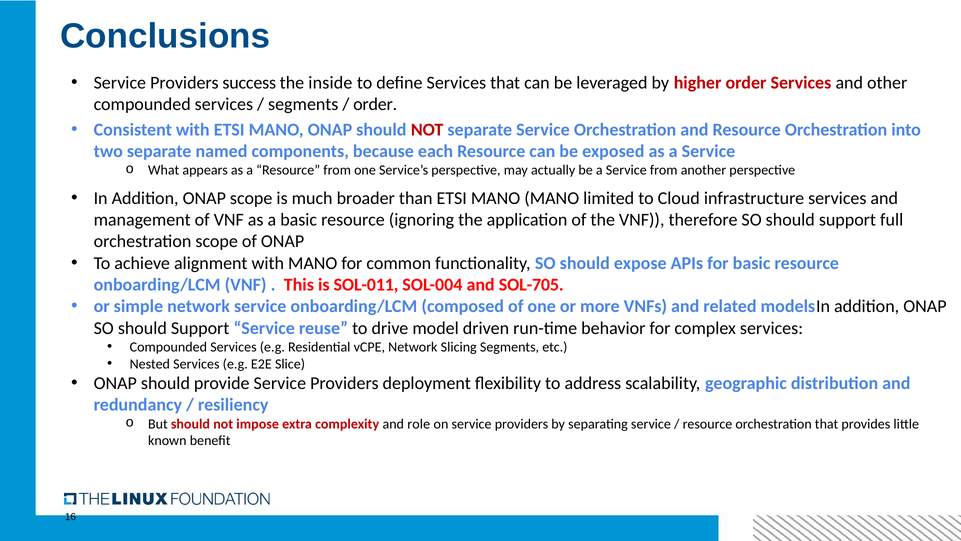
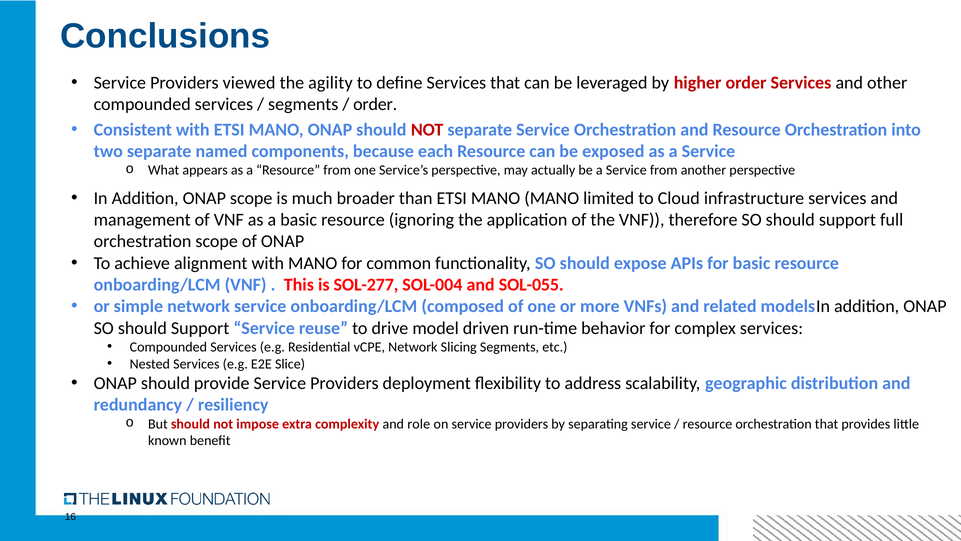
success: success -> viewed (249, 83)
inside: inside -> agility (330, 83)
SOL-011: SOL-011 -> SOL-277 (366, 285)
SOL-705: SOL-705 -> SOL-055 (531, 285)
